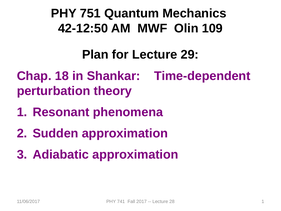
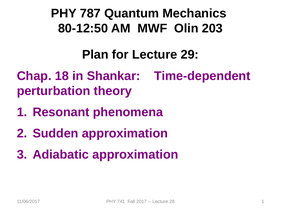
751: 751 -> 787 (90, 13)
42-12:50: 42-12:50 -> 80-12:50 (83, 28)
109: 109 -> 203 (212, 28)
